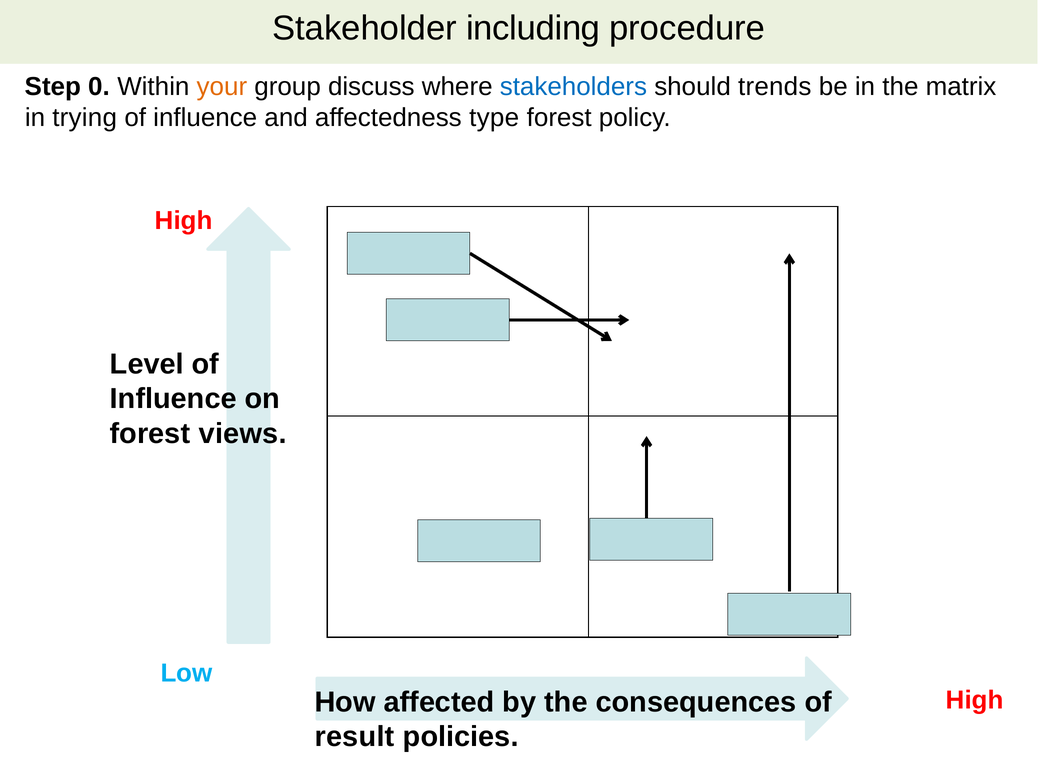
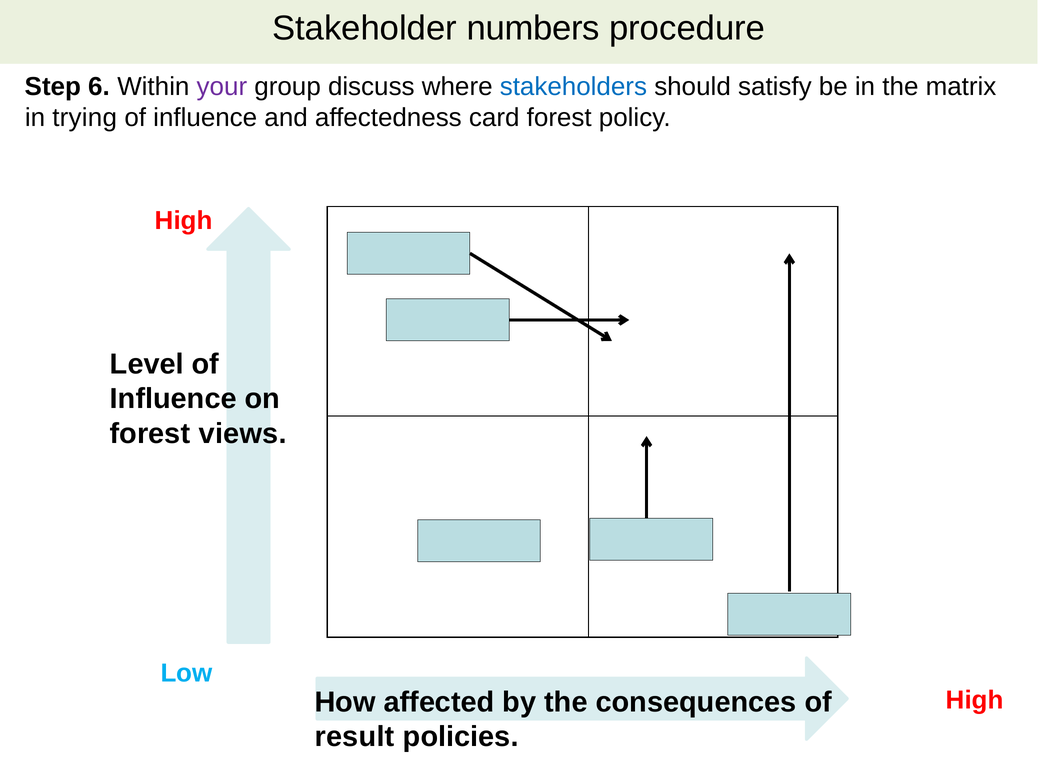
including: including -> numbers (533, 28)
0: 0 -> 6 (99, 86)
your colour: orange -> purple (222, 86)
trends: trends -> satisfy (775, 86)
type: type -> card (494, 118)
